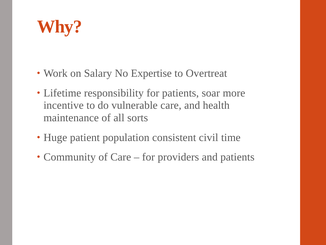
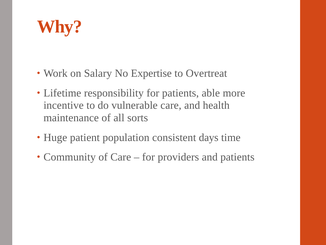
soar: soar -> able (211, 93)
civil: civil -> days (209, 137)
